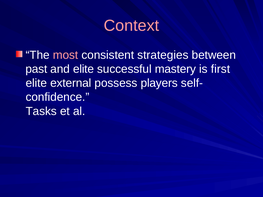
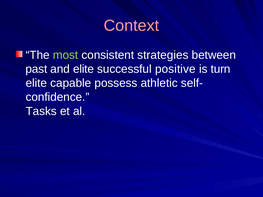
most colour: pink -> light green (66, 55)
mastery: mastery -> positive (175, 69)
first: first -> turn (221, 69)
external: external -> capable (71, 83)
players: players -> athletic (159, 83)
